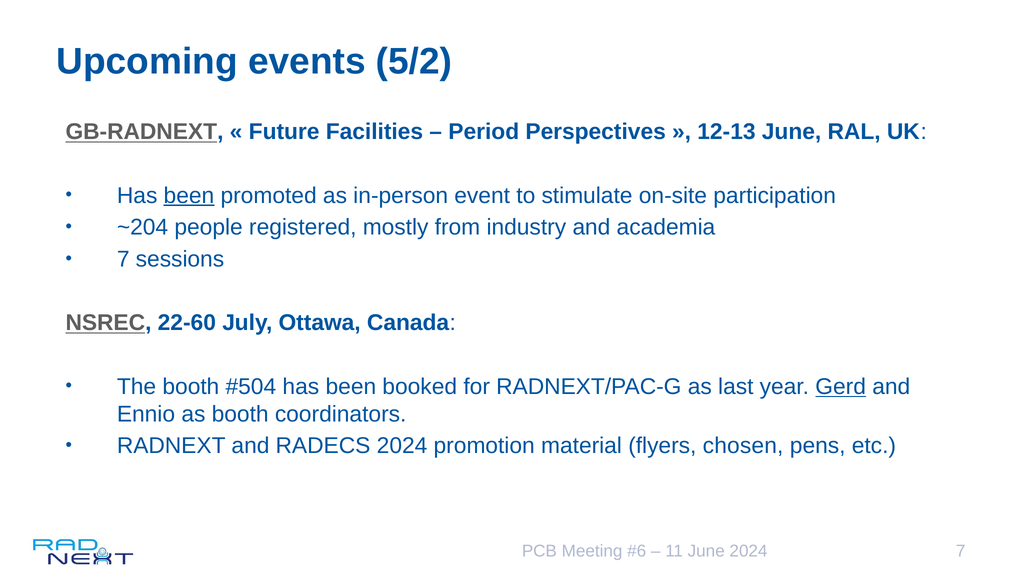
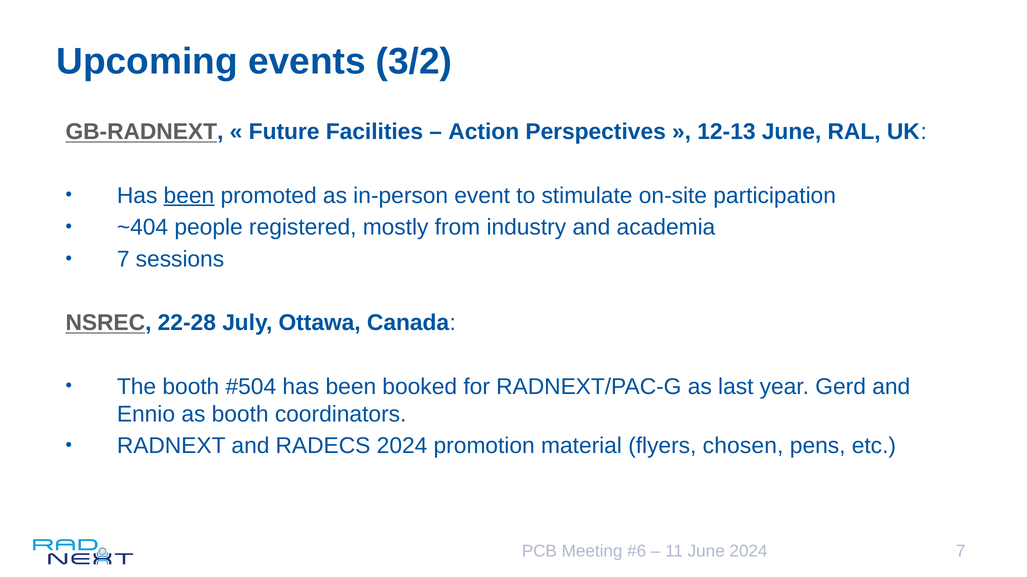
5/2: 5/2 -> 3/2 (414, 62)
Period: Period -> Action (484, 132)
~204: ~204 -> ~404 (143, 228)
22-60: 22-60 -> 22-28 (187, 323)
Gerd underline: present -> none (841, 387)
